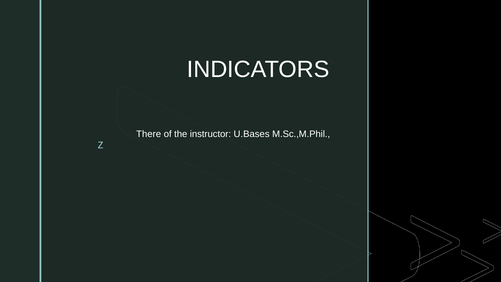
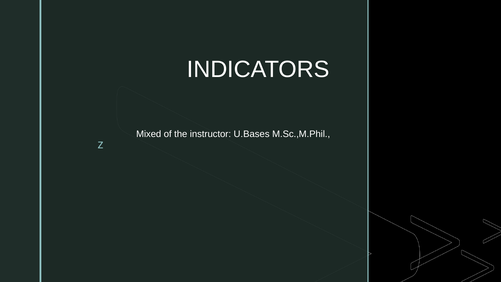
There: There -> Mixed (149, 134)
